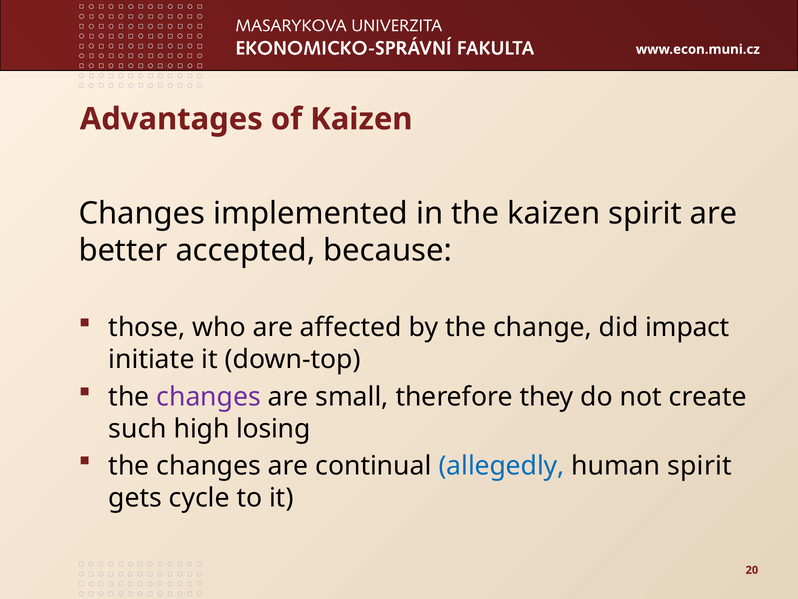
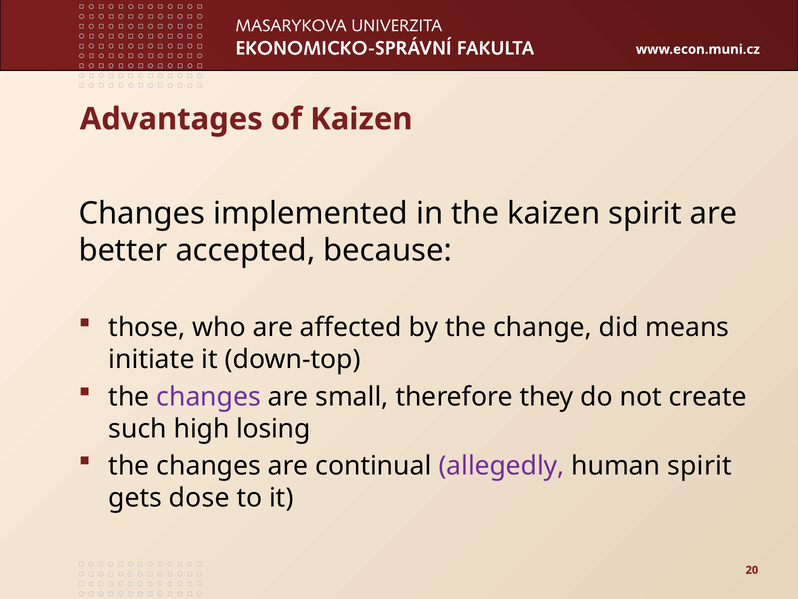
impact: impact -> means (687, 327)
allegedly colour: blue -> purple (502, 466)
cycle: cycle -> dose (199, 498)
